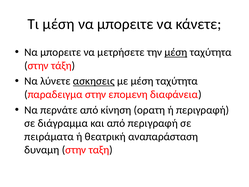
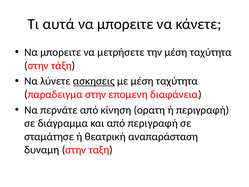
Τι μέση: μέση -> αυτά (59, 24)
μέση underline: present -> none (176, 52)
πειράματα: πειράματα -> σταμάτησε (49, 136)
